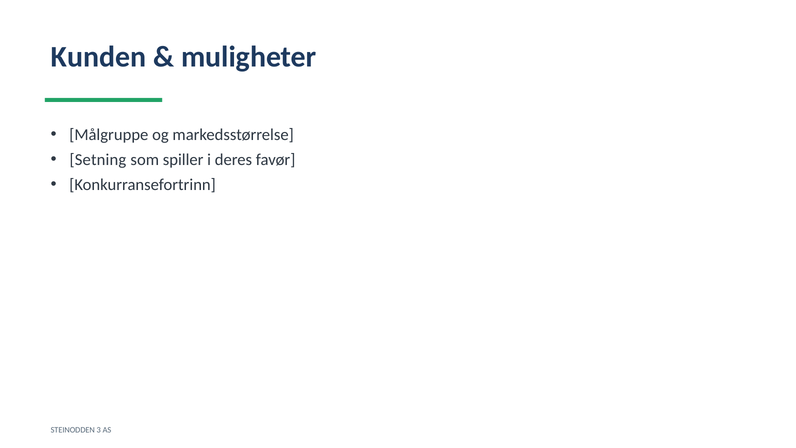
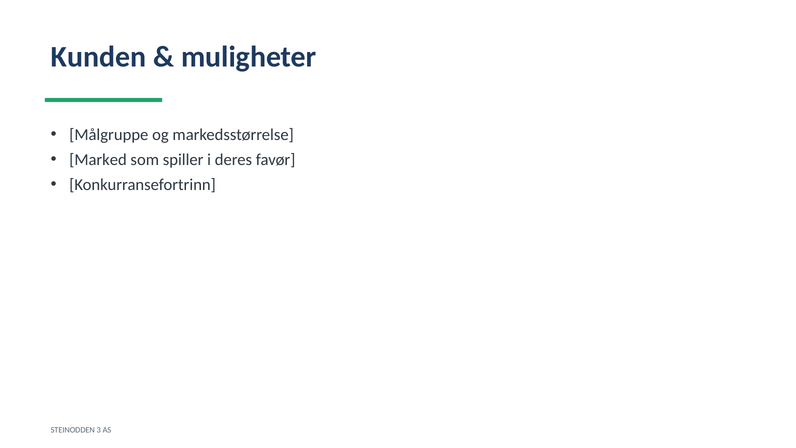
Setning: Setning -> Marked (98, 160)
